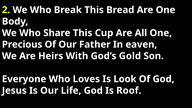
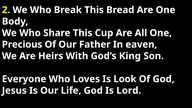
Gold: Gold -> King (130, 56)
Roof: Roof -> Lord (129, 91)
